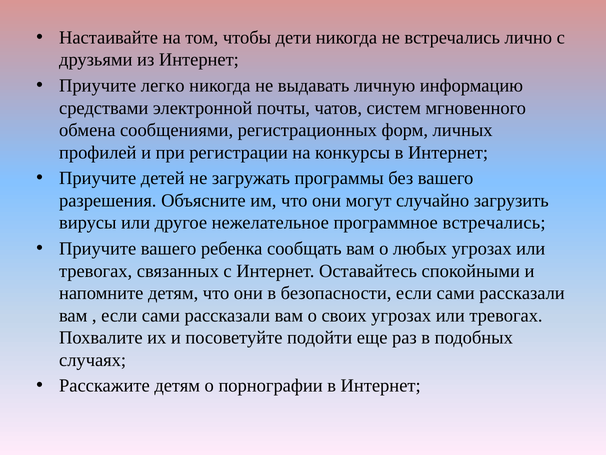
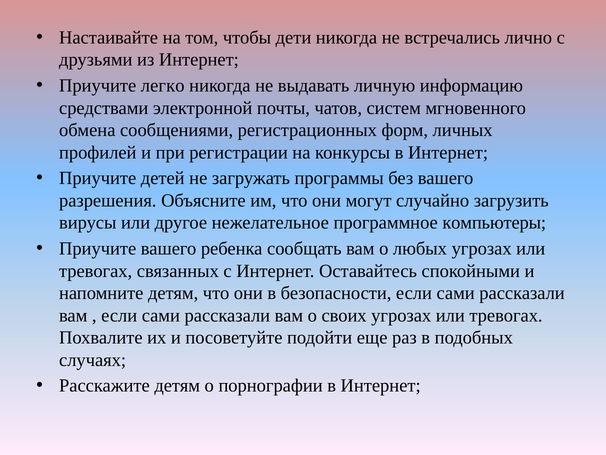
программное встречались: встречались -> компьютеры (494, 223)
